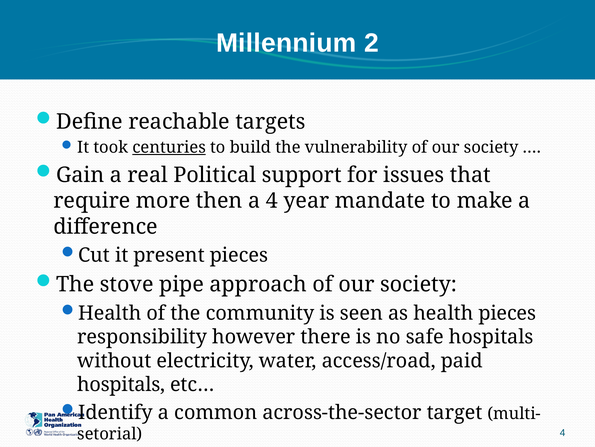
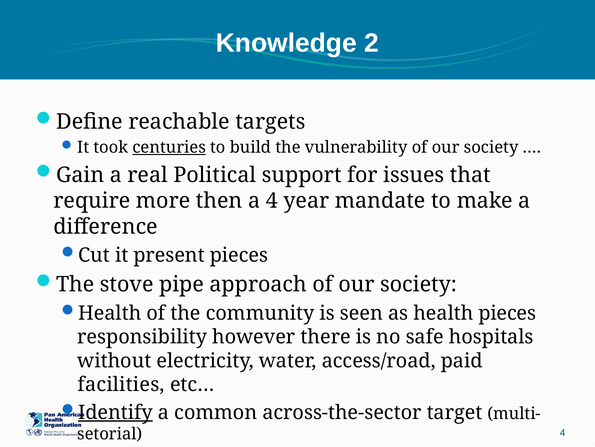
Millennium: Millennium -> Knowledge (286, 43)
hospitals: hospitals -> facilities (121, 384)
Identify underline: none -> present (115, 412)
